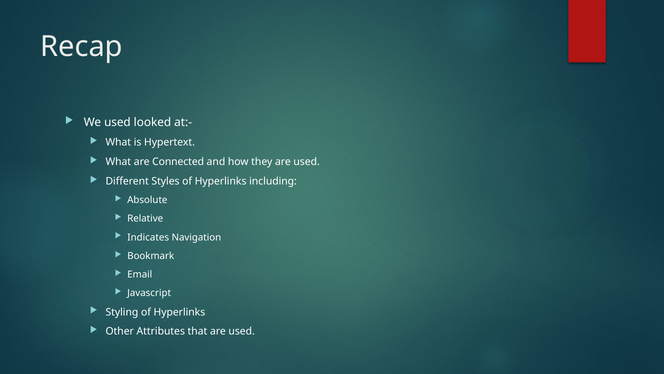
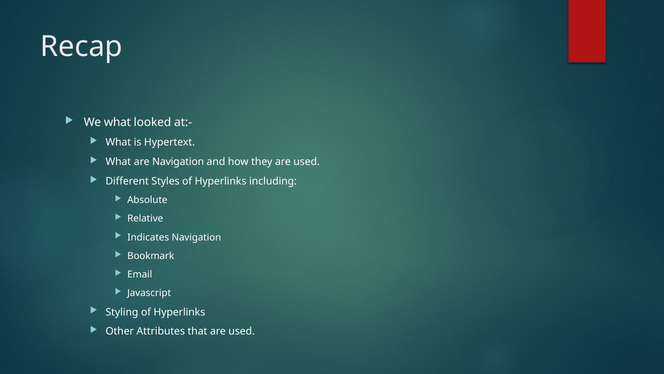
We used: used -> what (117, 122)
are Connected: Connected -> Navigation (178, 162)
